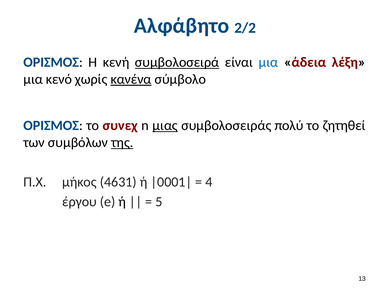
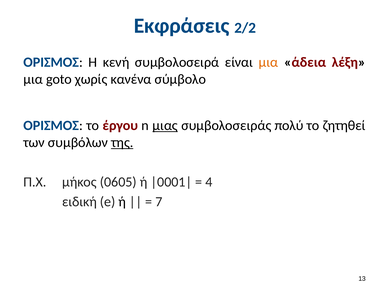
Αλφάβητο: Αλφάβητο -> Εκφράσεις (182, 26)
συμβολοσειρά underline: present -> none (177, 62)
μια colour: blue -> orange (268, 62)
κενό: κενό -> goto (59, 79)
κανένα underline: present -> none (131, 79)
συνεχ: συνεχ -> έργου (120, 125)
4631: 4631 -> 0605 (118, 182)
έργου: έργου -> ειδική (79, 201)
5: 5 -> 7 (159, 201)
